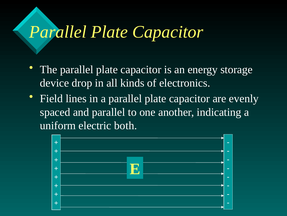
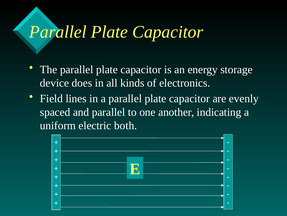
drop: drop -> does (82, 83)
